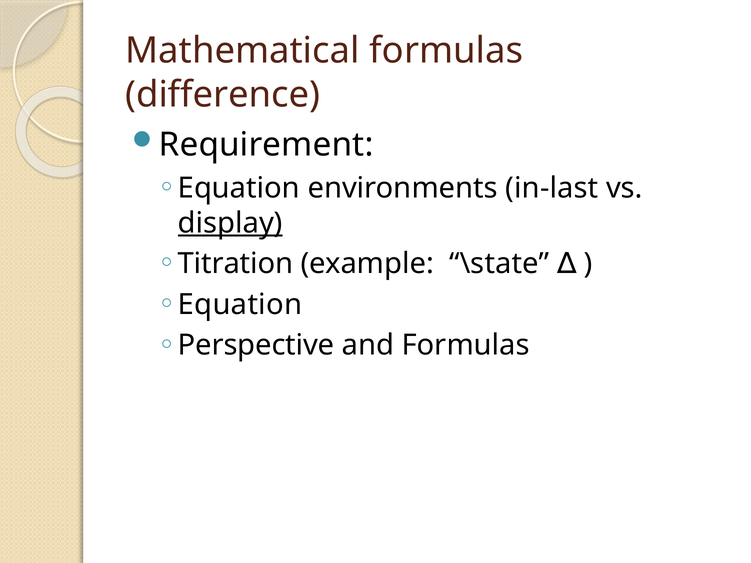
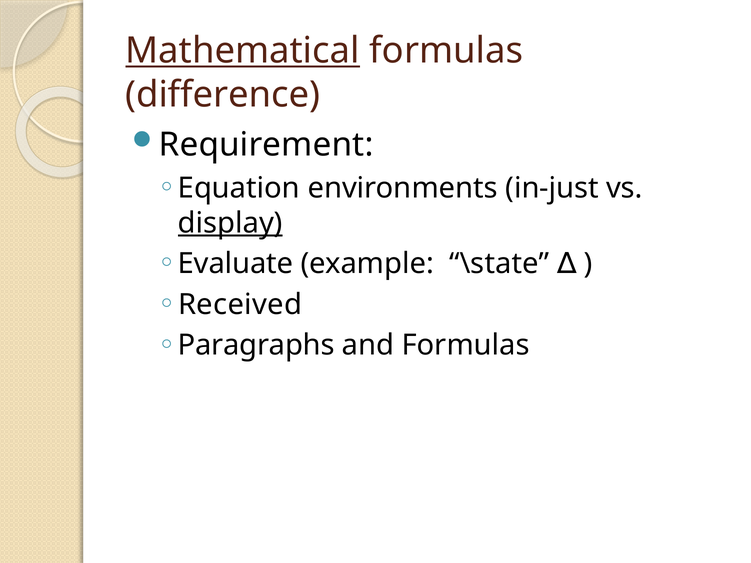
Mathematical underline: none -> present (243, 51)
in-last: in-last -> in-just (552, 188)
Titration: Titration -> Evaluate (236, 264)
Equation: Equation -> Received (240, 305)
Perspective: Perspective -> Paragraphs (256, 345)
